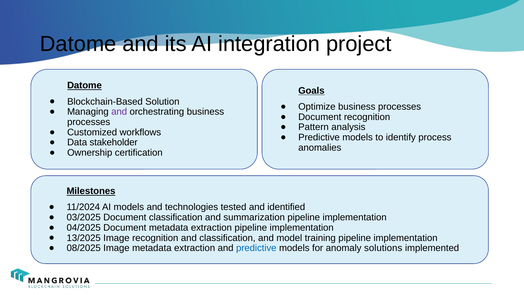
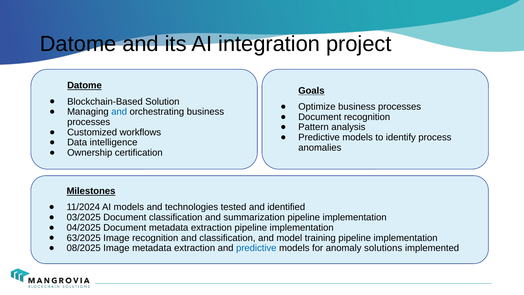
and colour: purple -> blue (119, 112)
stakeholder: stakeholder -> intelligence (114, 142)
13/2025: 13/2025 -> 63/2025 (84, 238)
